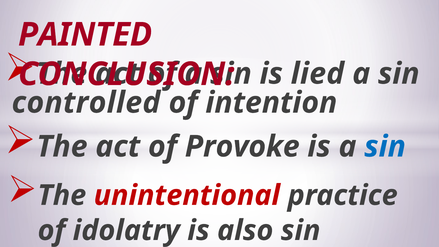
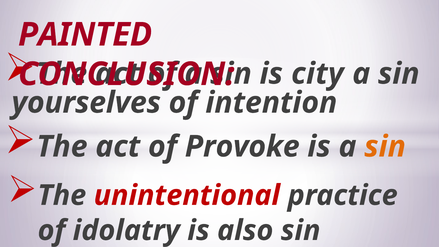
lied: lied -> city (317, 74)
controlled: controlled -> yourselves (86, 103)
sin colour: blue -> orange (385, 147)
